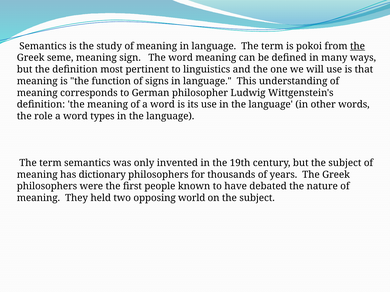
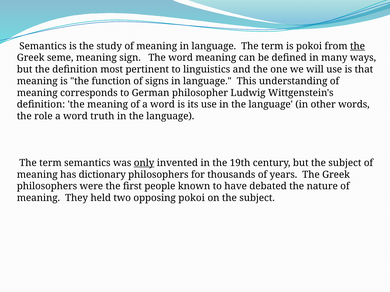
types: types -> truth (102, 116)
only underline: none -> present (144, 163)
opposing world: world -> pokoi (192, 198)
